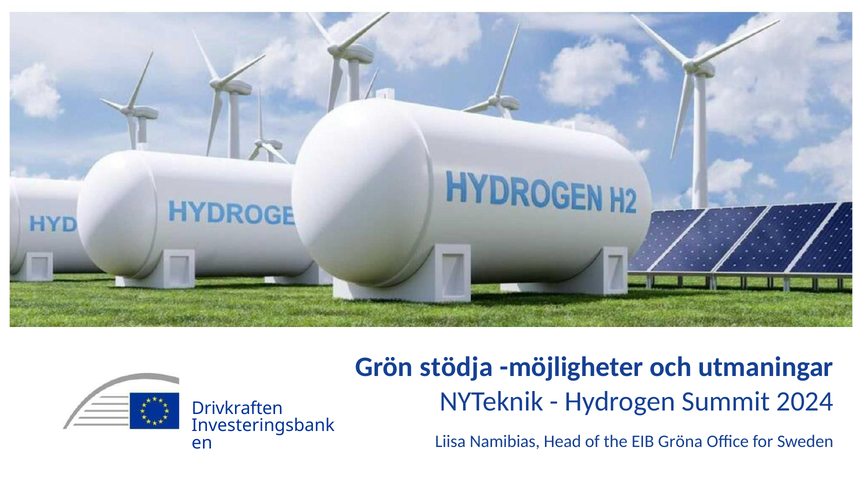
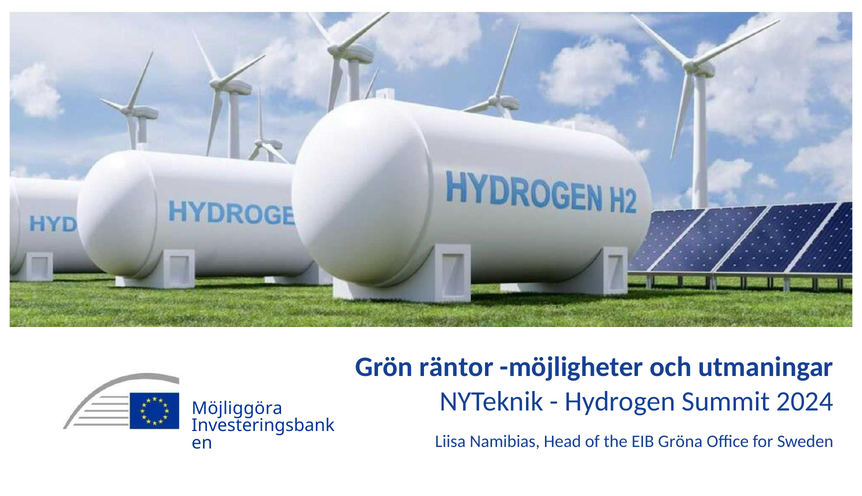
stödja: stödja -> räntor (456, 367)
Drivkraften: Drivkraften -> Möjliggöra (237, 408)
